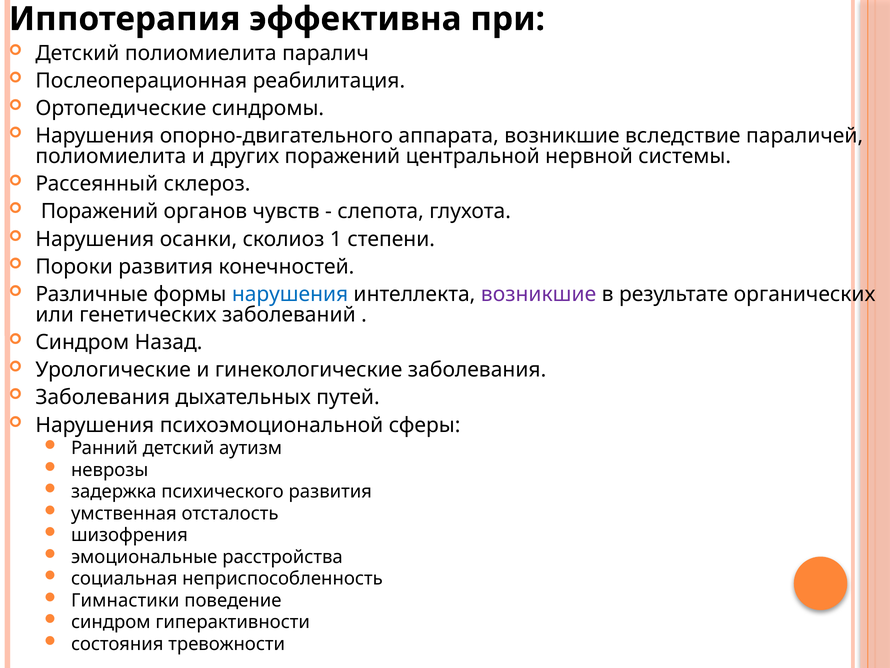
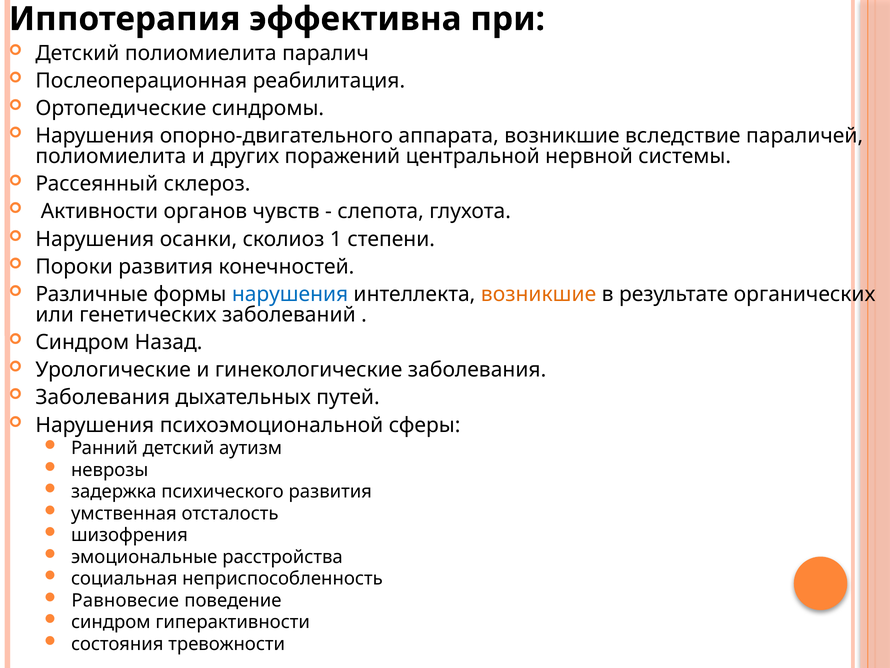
Поражений: Поражений -> Активности (99, 211)
возникшие colour: purple -> orange (539, 294)
Гимнастики: Гимнастики -> Равновесие (125, 600)
